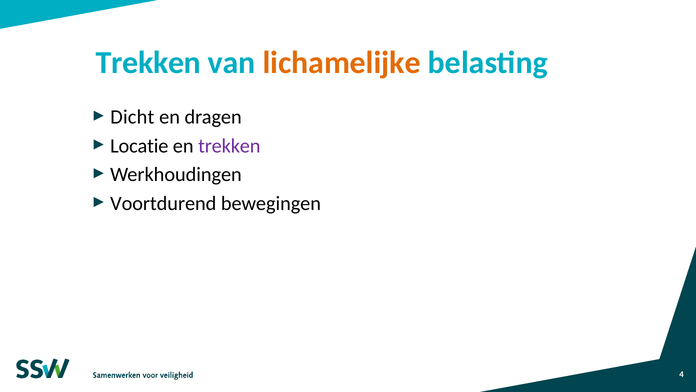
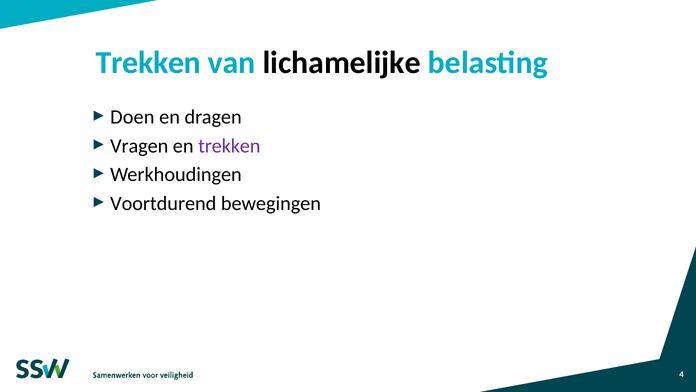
lichamelijke colour: orange -> black (342, 63)
Dicht: Dicht -> Doen (132, 117)
Locatie: Locatie -> Vragen (139, 146)
